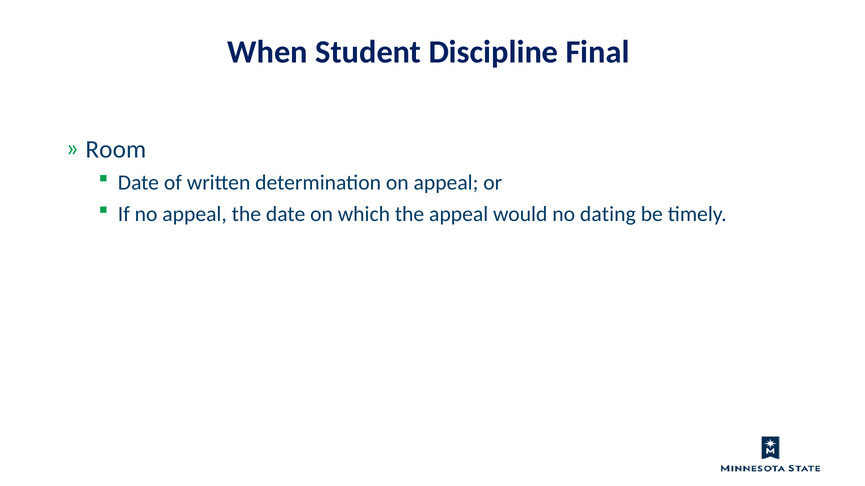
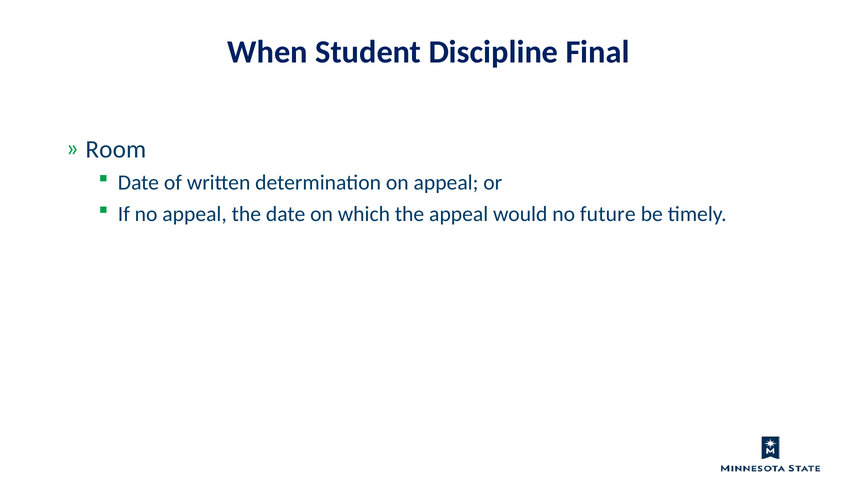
dating: dating -> future (608, 214)
